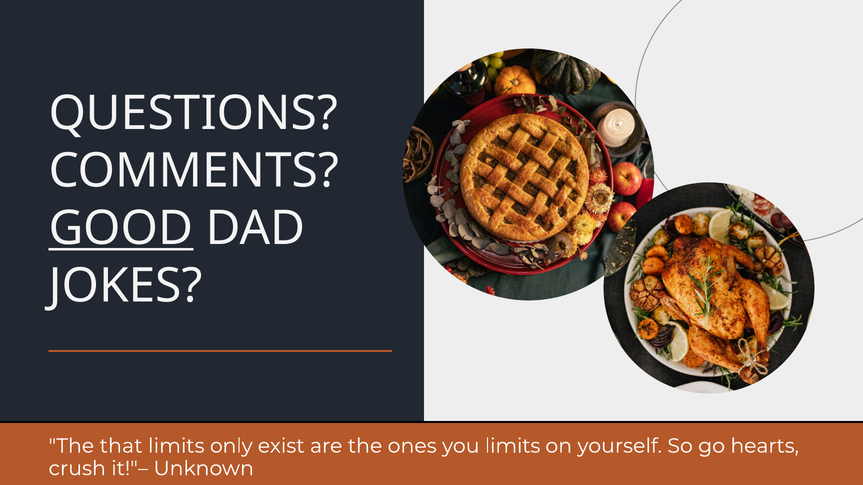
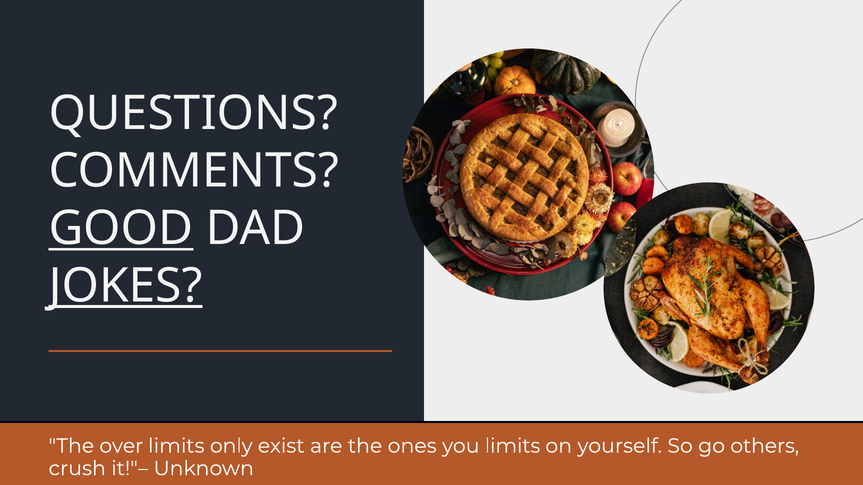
JOKES underline: none -> present (126, 286)
that: that -> over (121, 446)
hearts: hearts -> others (765, 446)
